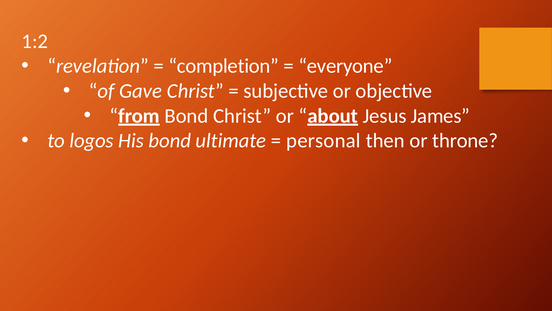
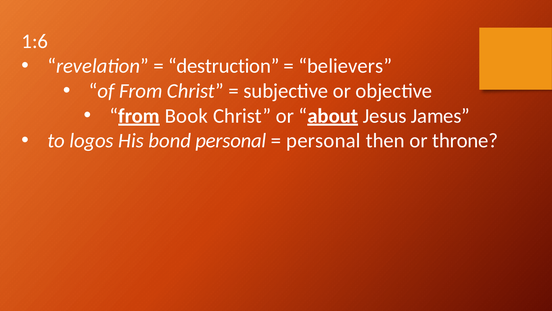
1:2: 1:2 -> 1:6 (35, 41)
completion: completion -> destruction (224, 66)
everyone: everyone -> believers (345, 66)
of Gave: Gave -> From (141, 91)
Bond: Bond -> Book (186, 116)
bond ultimate: ultimate -> personal (231, 141)
